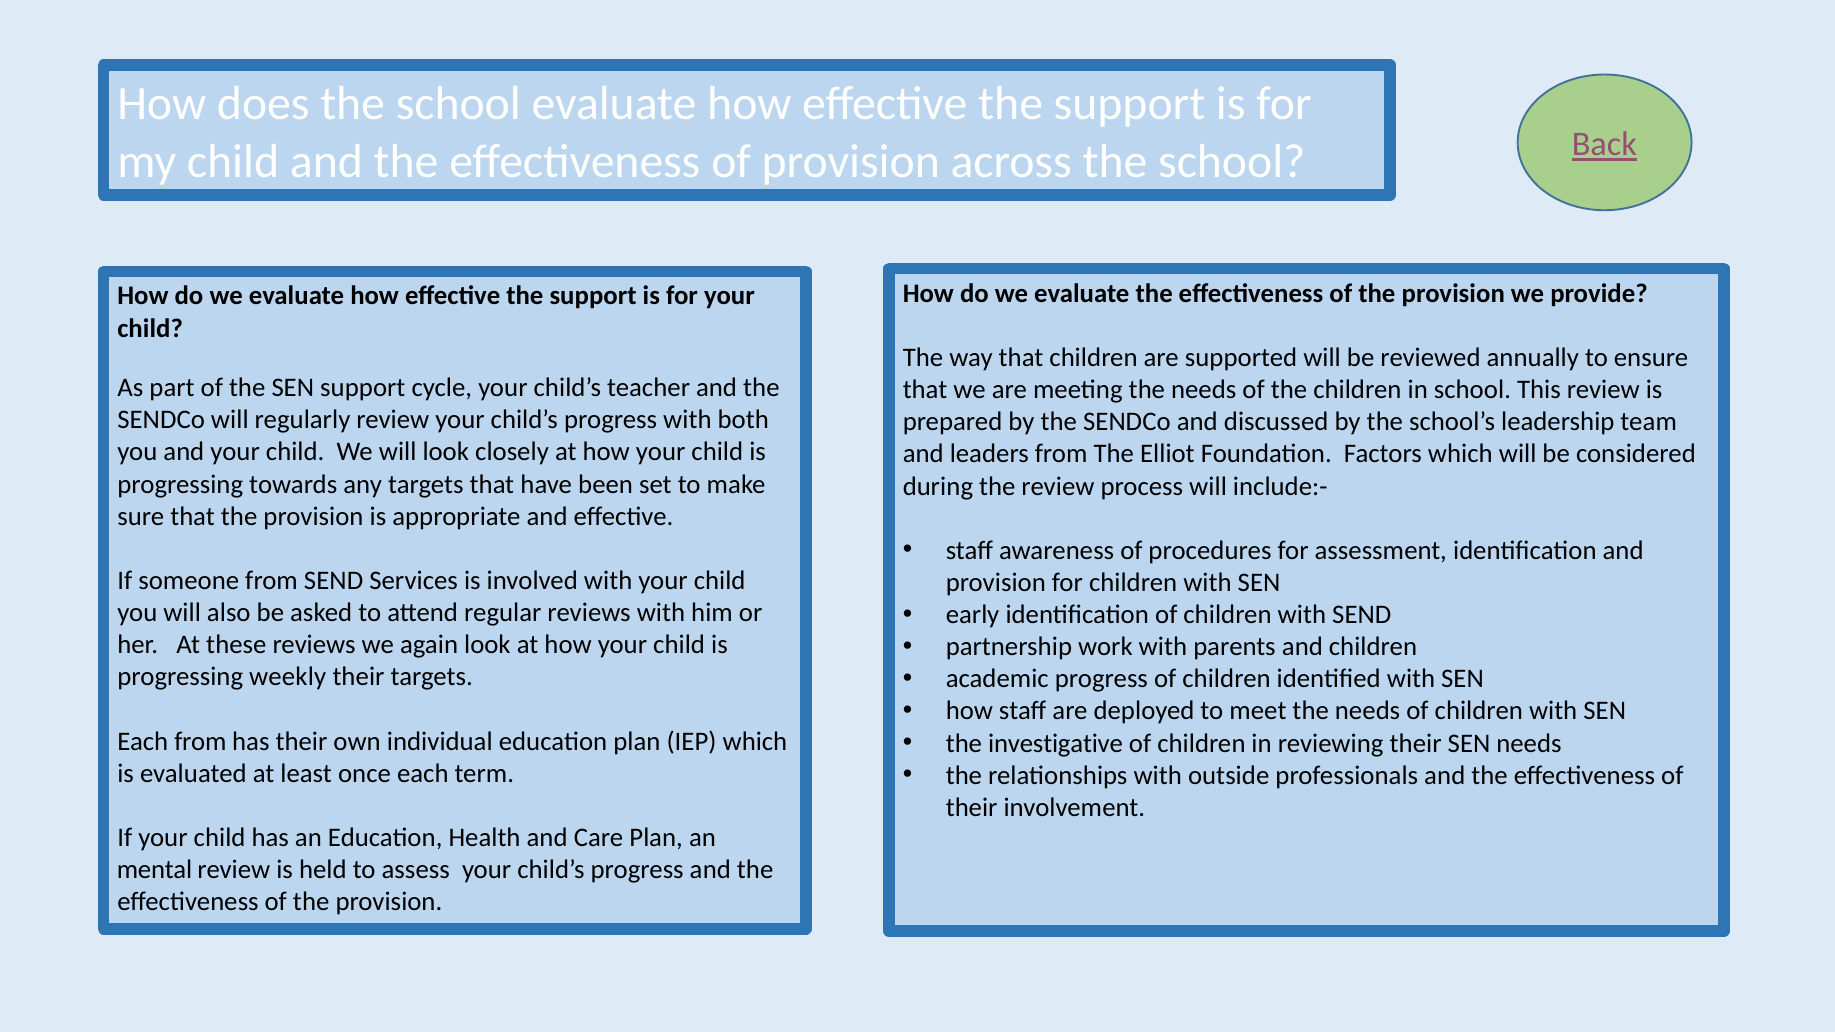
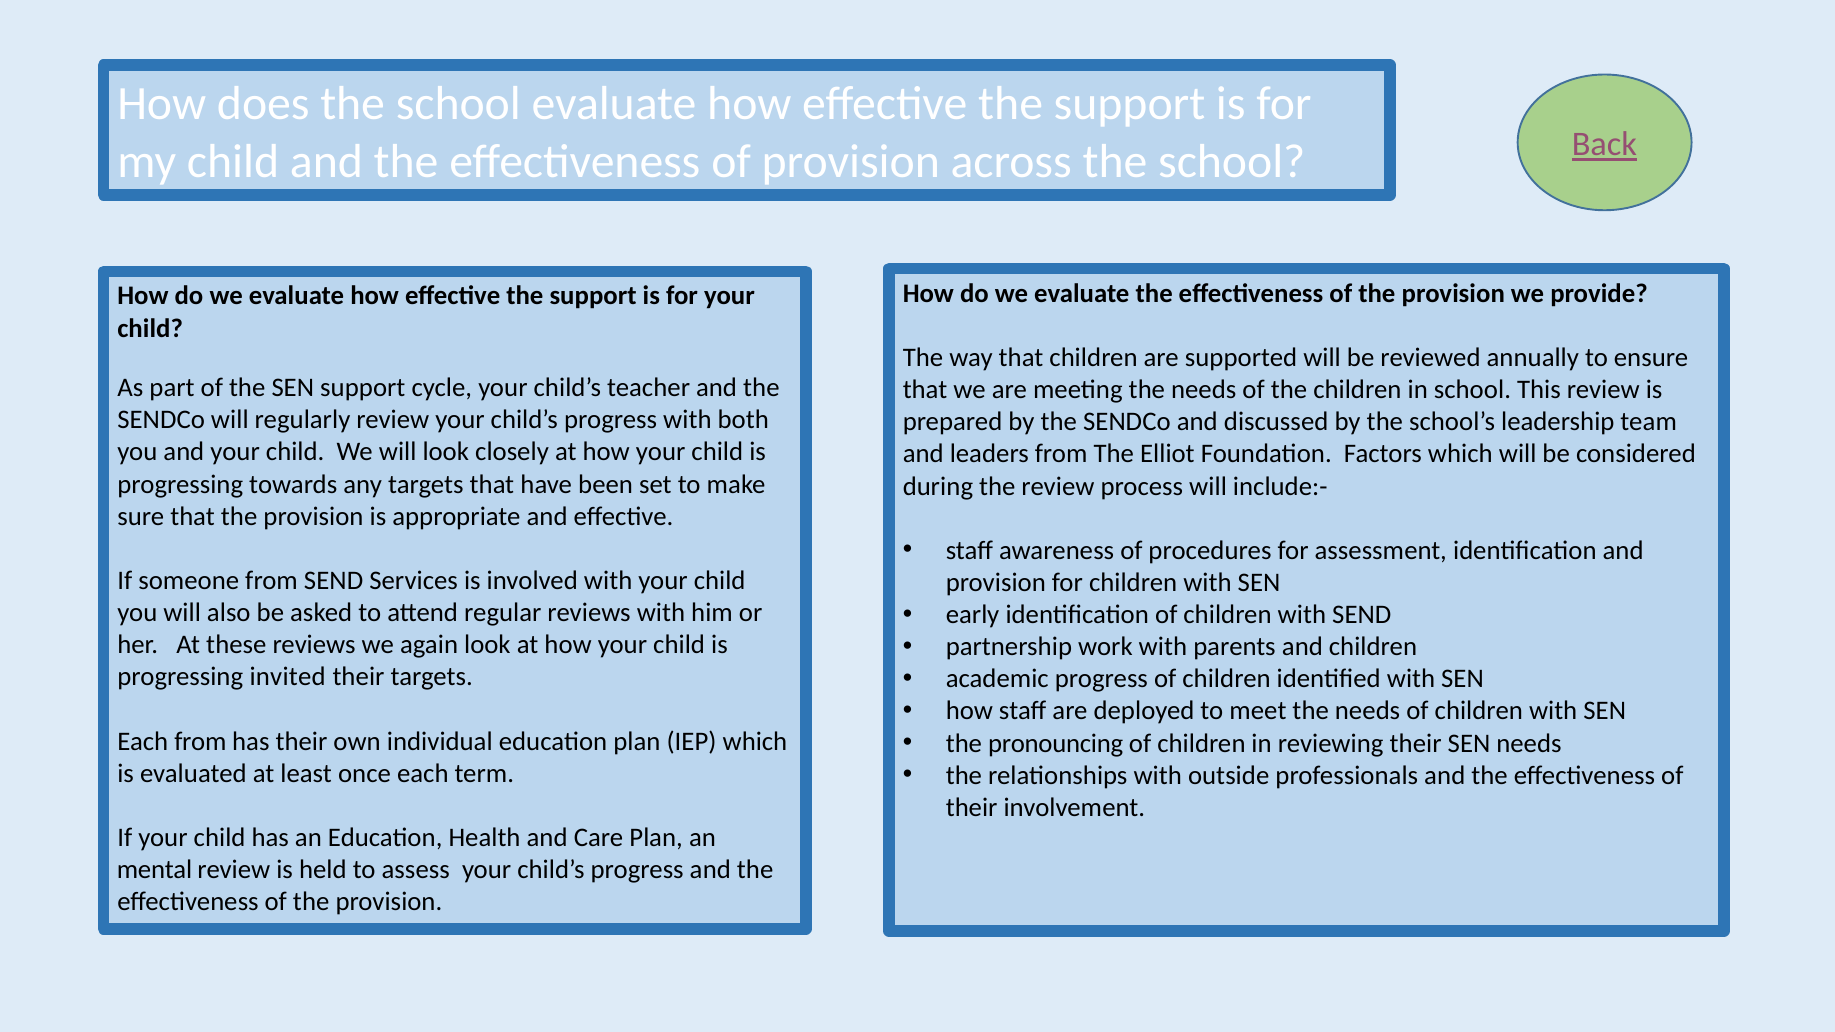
weekly: weekly -> invited (288, 677)
investigative: investigative -> pronouncing (1056, 743)
